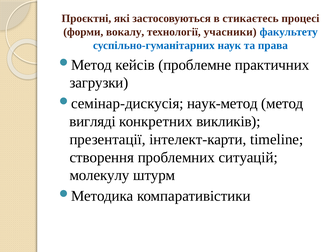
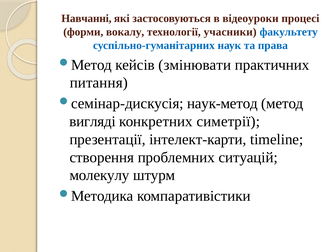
Проєктні: Проєктні -> Навчанні (86, 18)
стикаєтесь: стикаєтесь -> відеоуроки (251, 18)
проблемне: проблемне -> змінювати (195, 65)
загрузки: загрузки -> питання (99, 83)
викликів: викликів -> симетрії (228, 121)
